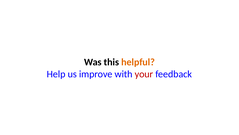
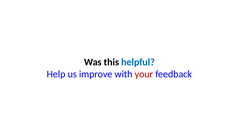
helpful colour: orange -> blue (138, 62)
